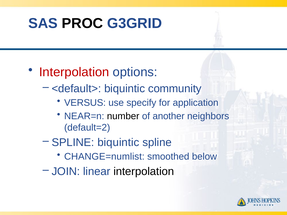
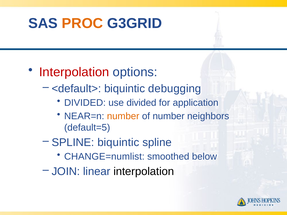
PROC colour: black -> orange (82, 23)
community: community -> debugging (175, 89)
VERSUS: VERSUS -> DIVIDED (85, 103)
use specify: specify -> divided (141, 103)
number colour: black -> orange (123, 116)
of another: another -> number (169, 116)
default=2: default=2 -> default=5 (87, 128)
